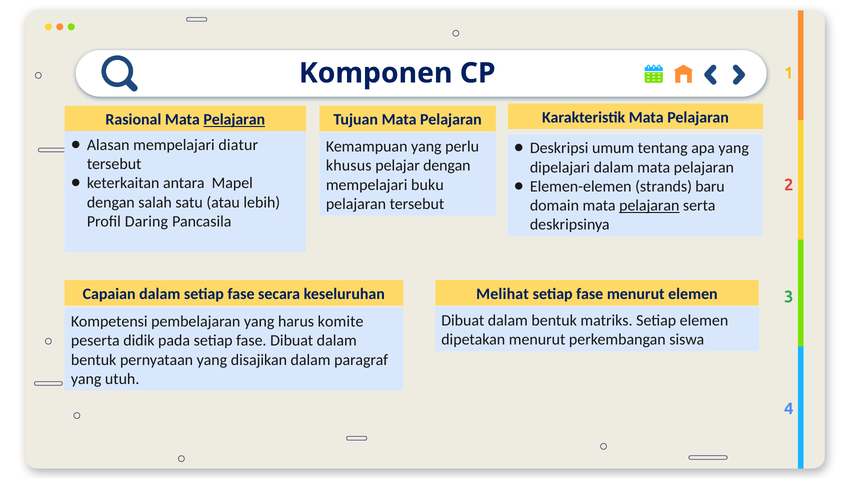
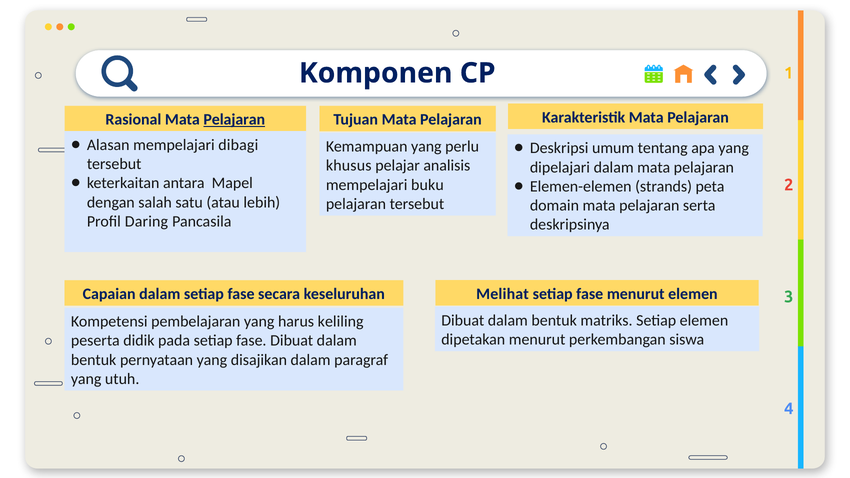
diatur: diatur -> dibagi (238, 145)
pelajar dengan: dengan -> analisis (447, 166)
baru: baru -> peta (710, 186)
pelajaran underline: present -> none (649, 206)
komite: komite -> keliling (341, 322)
